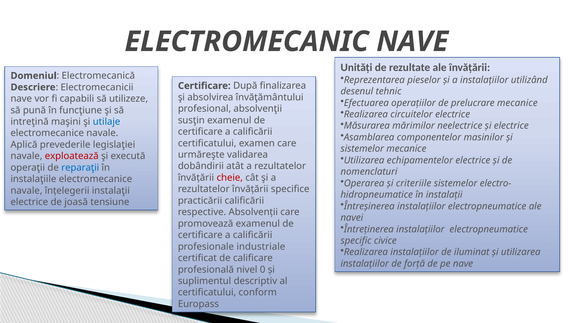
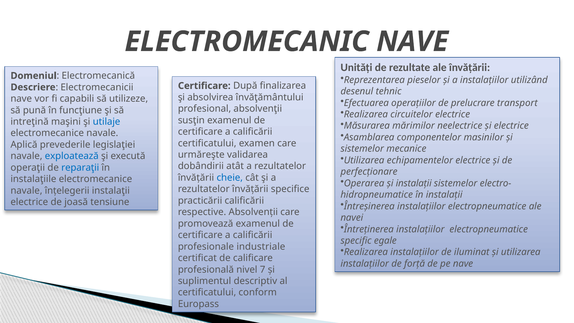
prelucrare mecanice: mecanice -> transport (517, 103)
exploatează colour: red -> blue (72, 156)
nomenclaturi: nomenclaturi -> perfecționare (369, 172)
cheie colour: red -> blue (230, 178)
și criteriile: criteriile -> instalații (414, 183)
civice: civice -> egale (385, 241)
0: 0 -> 7 (263, 269)
